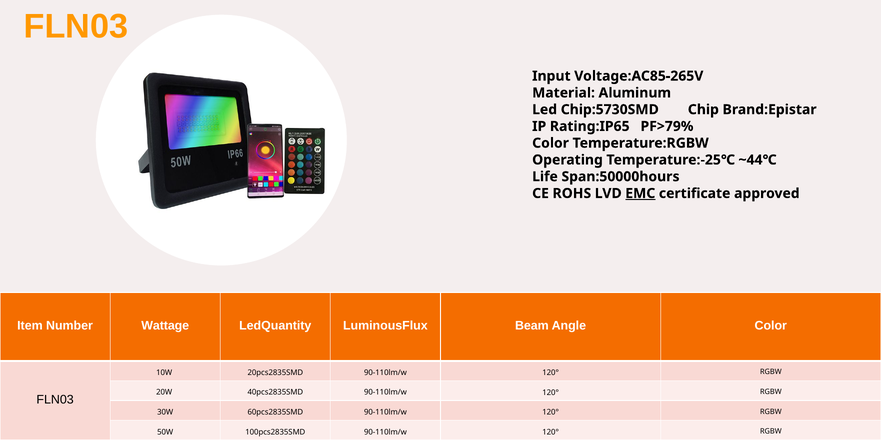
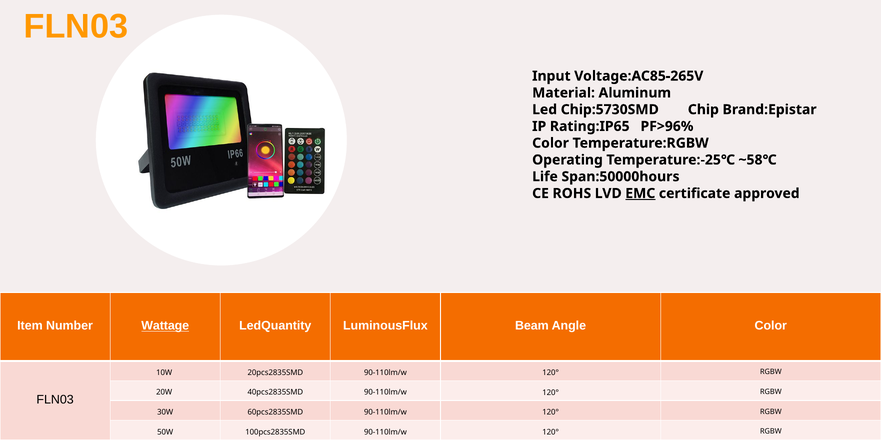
PF>79%: PF>79% -> PF>96% (667, 126)
~44℃: ~44℃ -> ~58℃ (758, 160)
Wattage underline: none -> present (165, 326)
